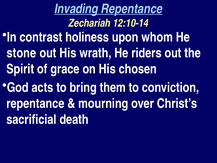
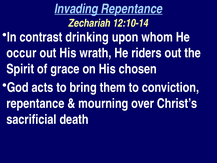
holiness: holiness -> drinking (87, 37)
stone: stone -> occur (21, 53)
